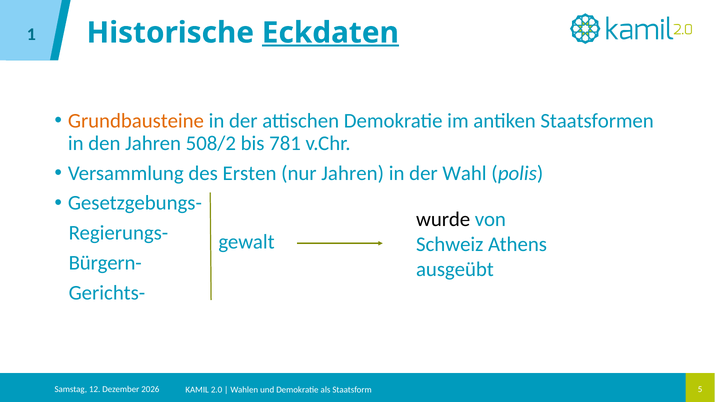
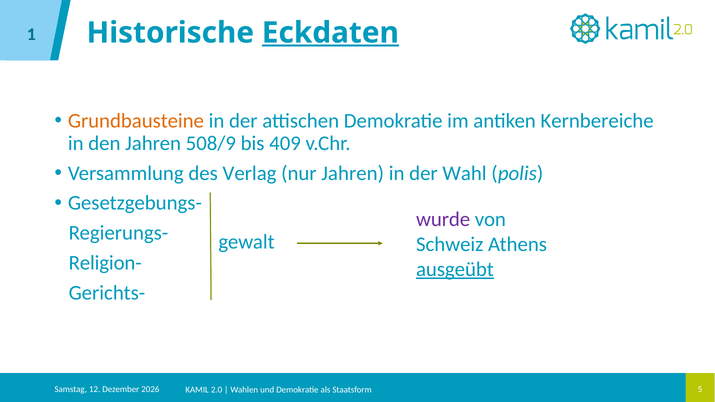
Staatsformen: Staatsformen -> Kernbereiche (597, 121)
508/2: 508/2 -> 508/9 (211, 143)
781: 781 -> 409 (285, 143)
Ersten: Ersten -> Verlag (250, 173)
wurde colour: black -> purple (443, 219)
Bürgern-: Bürgern- -> Religion- (105, 263)
ausgeübt underline: none -> present (455, 269)
